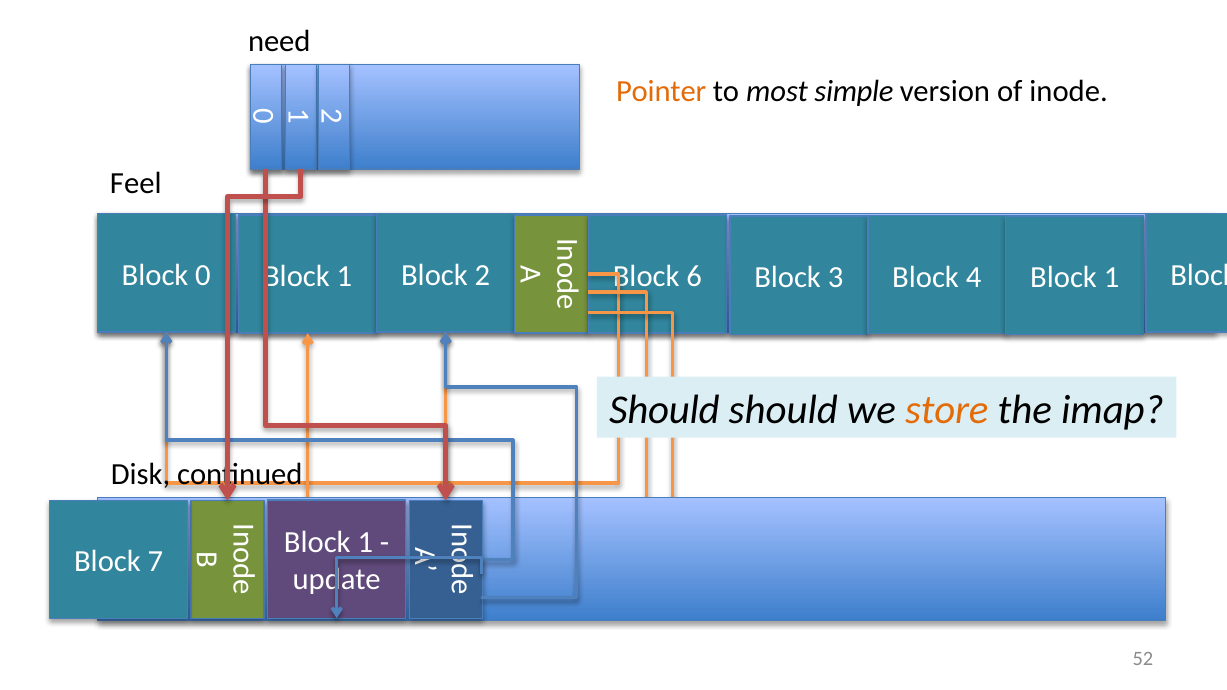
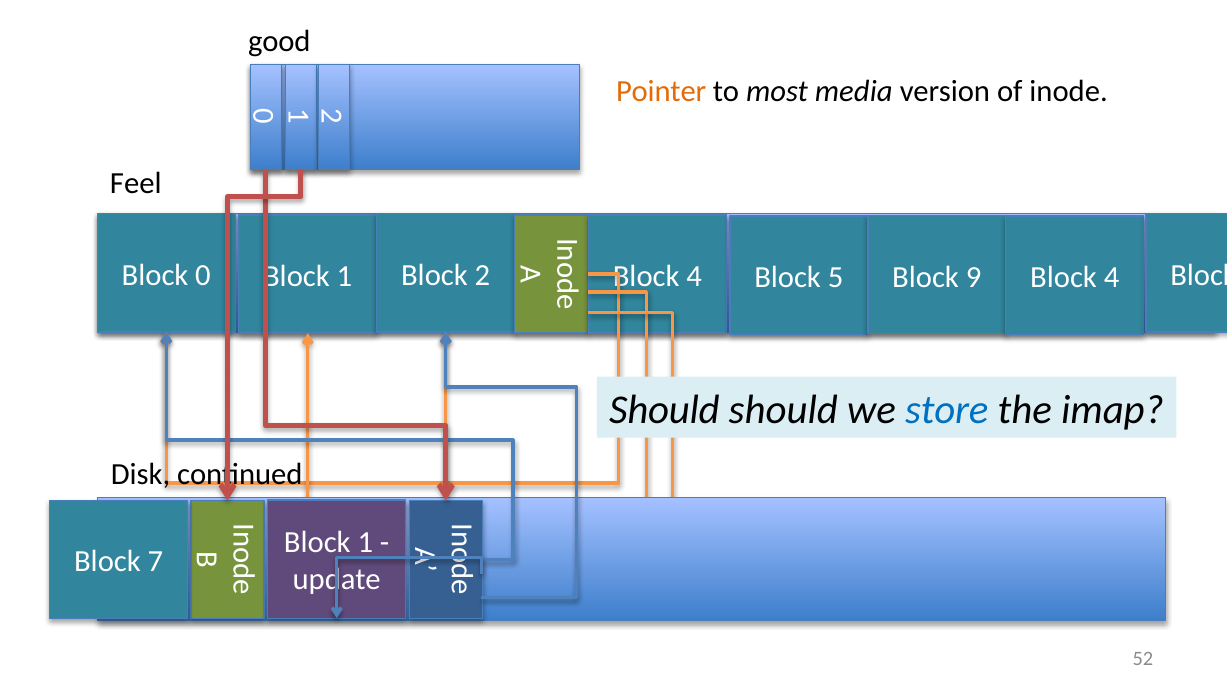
need: need -> good (279, 41)
simple: simple -> media (854, 91)
1: 1 -> 4 (1112, 277)
6: 6 -> 4 (694, 276)
3: 3 -> 5 (836, 277)
4: 4 -> 9 (974, 277)
store colour: orange -> blue (947, 410)
